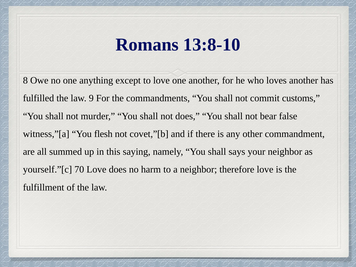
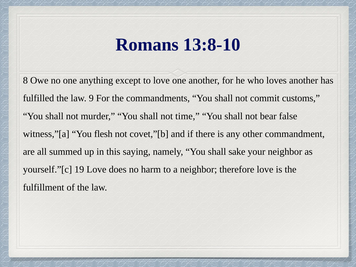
not does: does -> time (187, 116)
says: says -> sake (237, 152)
70: 70 -> 19 (79, 170)
